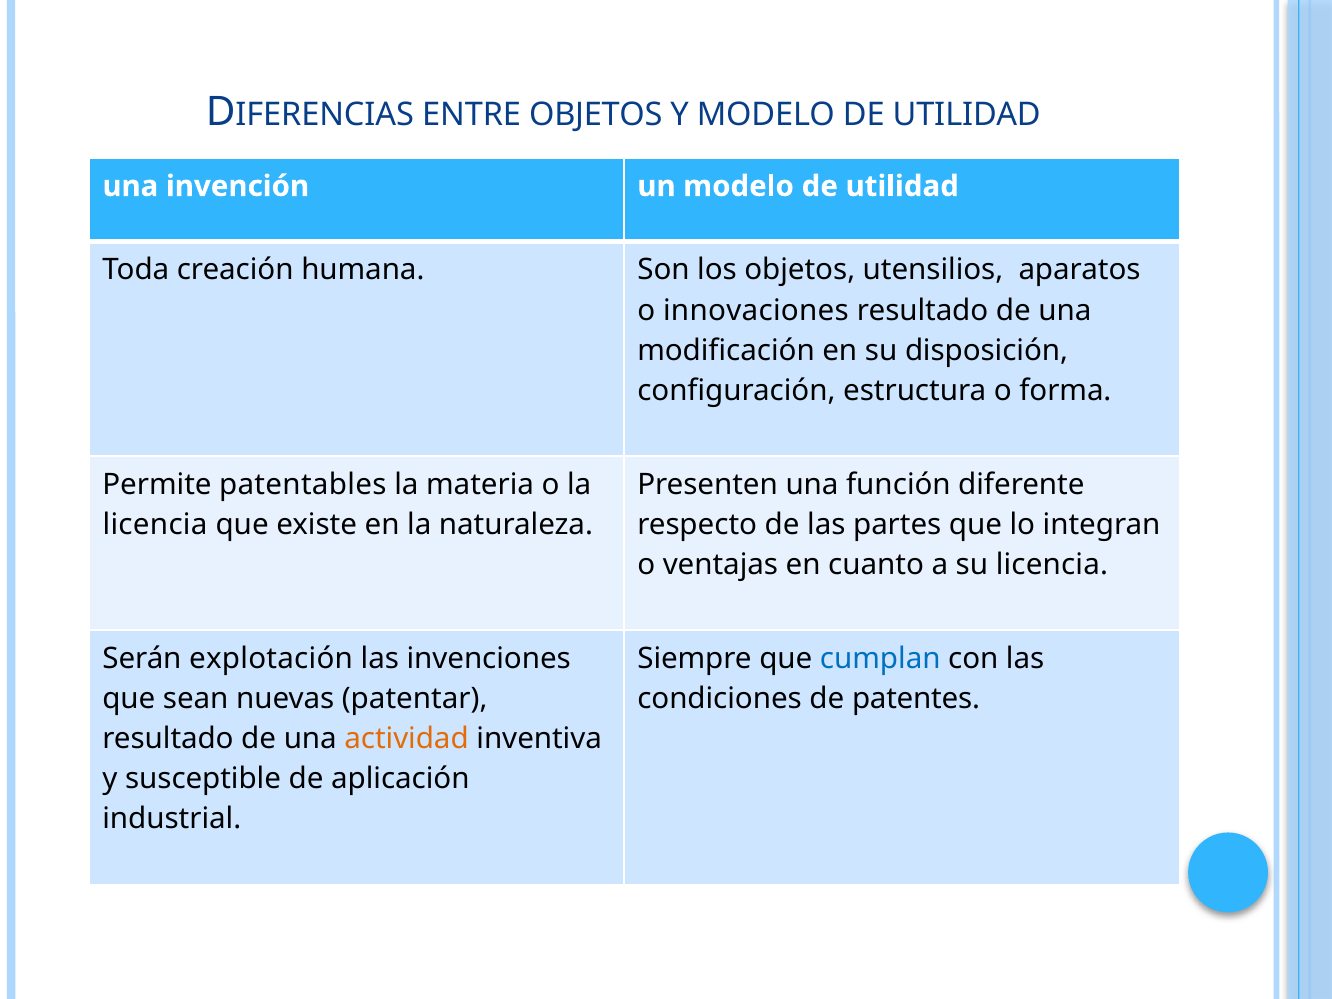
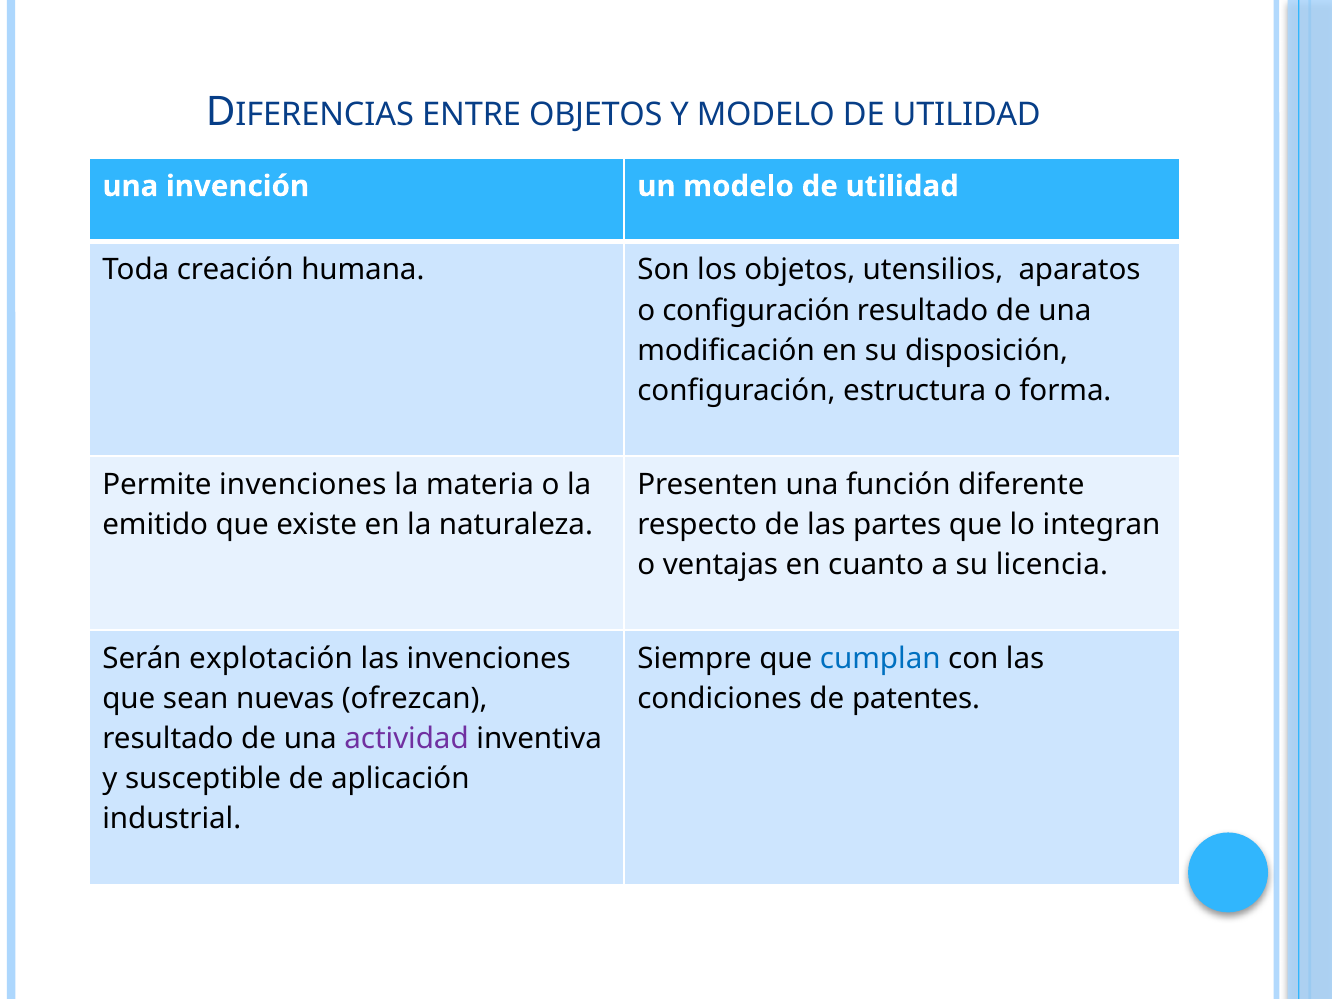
o innovaciones: innovaciones -> configuración (756, 310)
Permite patentables: patentables -> invenciones (303, 484)
licencia: licencia -> emitido (155, 525)
patentar: patentar -> ofrezcan (415, 699)
actividad colour: orange -> purple (407, 739)
